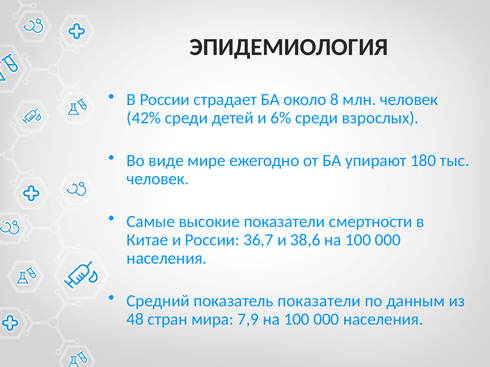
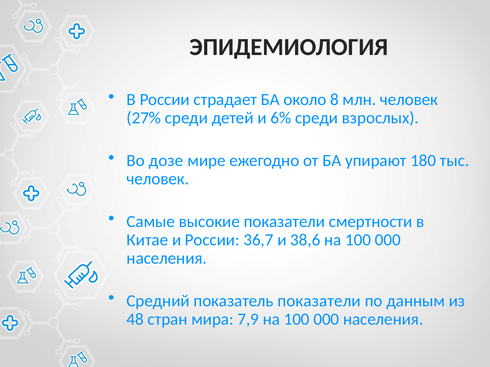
42%: 42% -> 27% (144, 118)
виде: виде -> дозе (166, 161)
